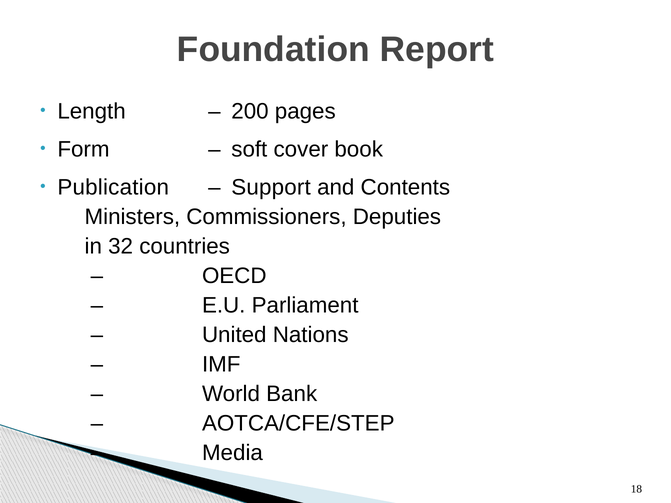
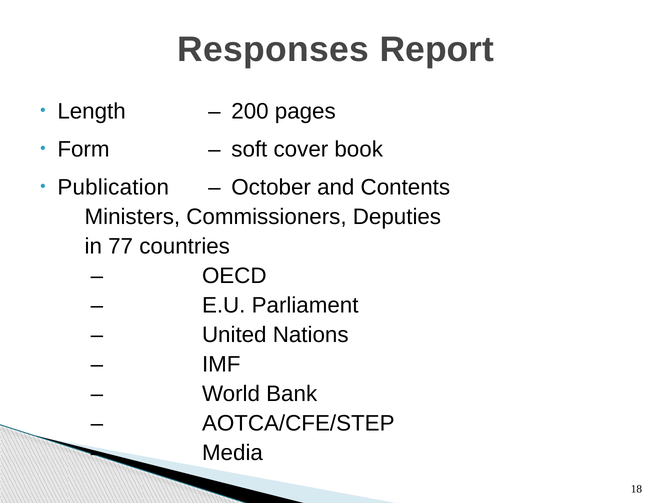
Foundation: Foundation -> Responses (273, 49)
Support: Support -> October (271, 187)
32: 32 -> 77 (121, 246)
